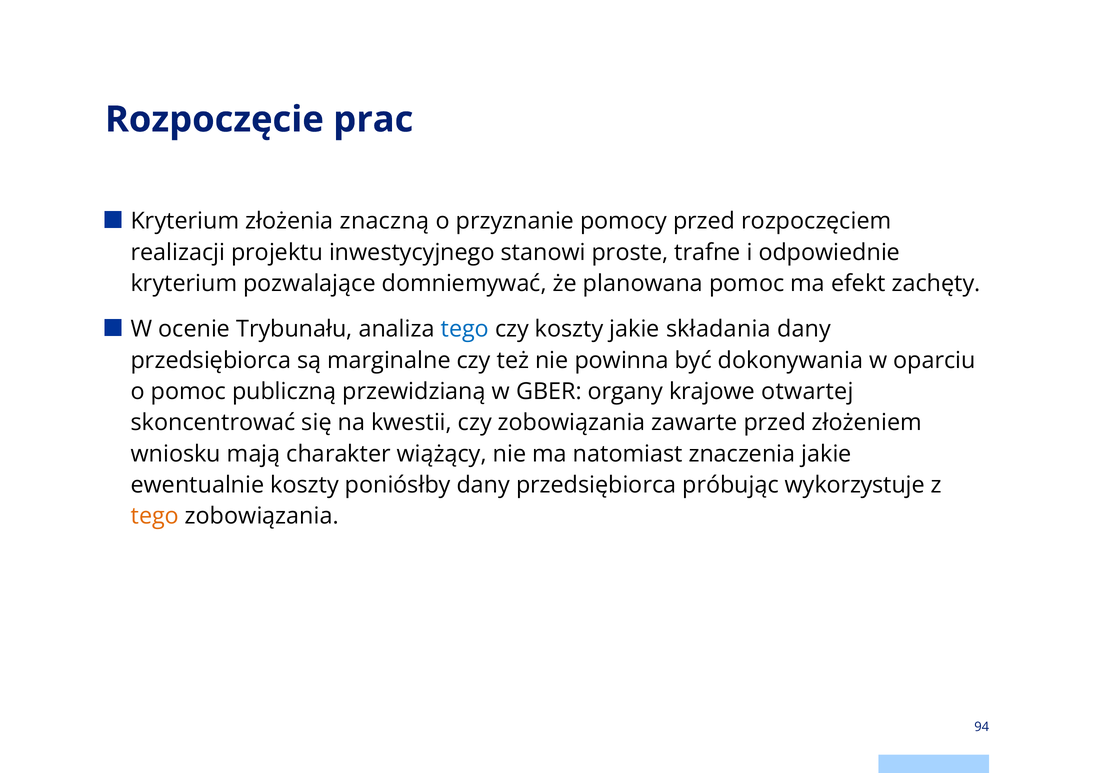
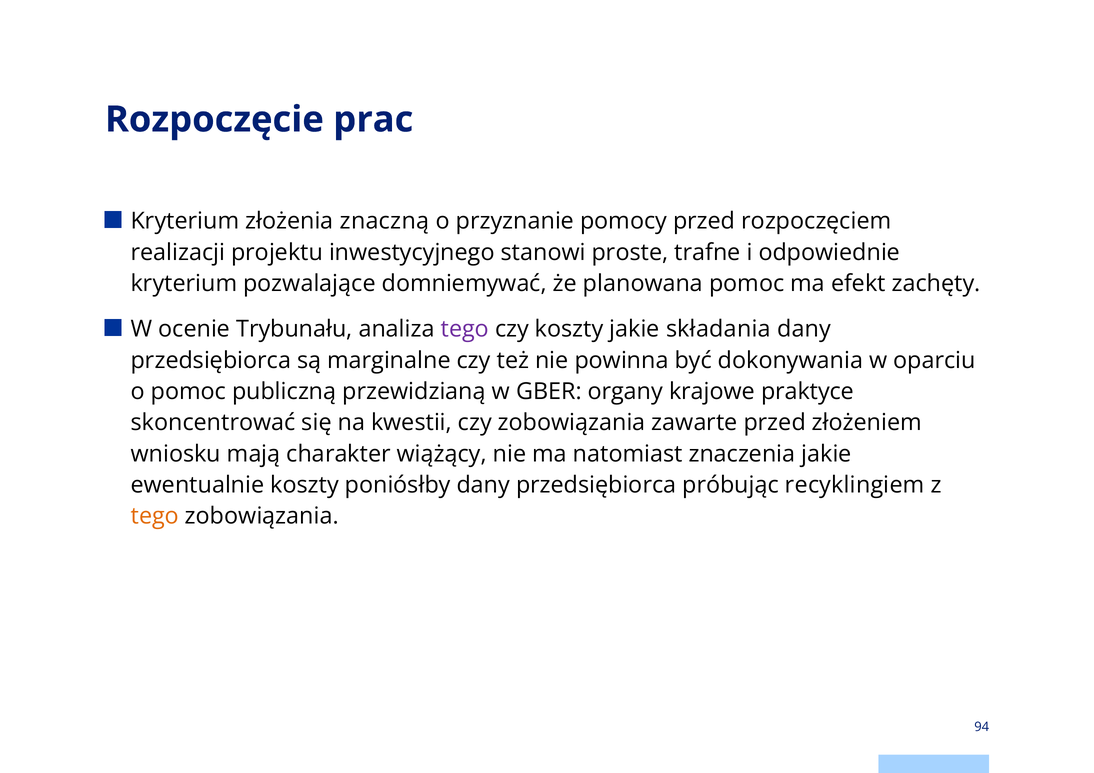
tego colour: blue -> purple (465, 329)
otwartej: otwartej -> praktyce (808, 392)
wykorzystuje: wykorzystuje -> recyklingiem (855, 485)
